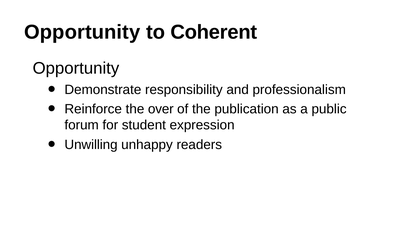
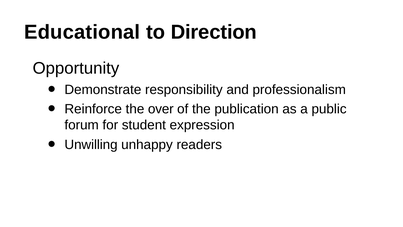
Opportunity: Opportunity -> Educational (82, 32)
Coherent: Coherent -> Direction (214, 32)
